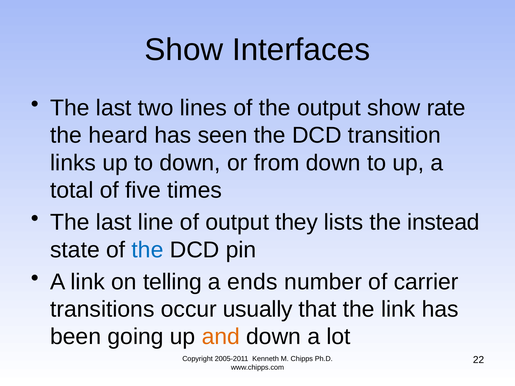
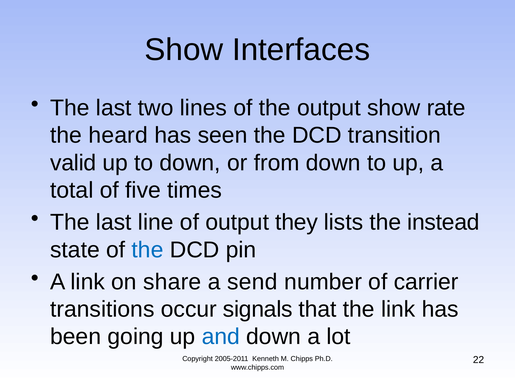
links: links -> valid (73, 163)
telling: telling -> share (172, 282)
ends: ends -> send (252, 282)
usually: usually -> signals (258, 310)
and colour: orange -> blue (221, 337)
